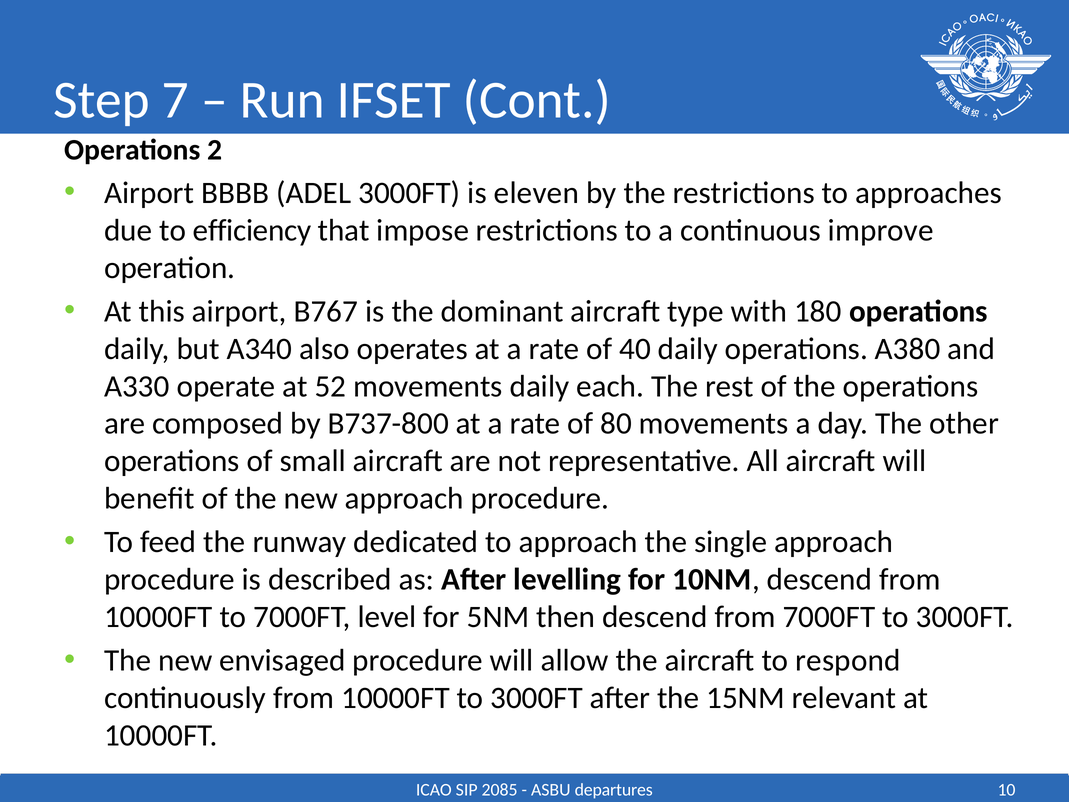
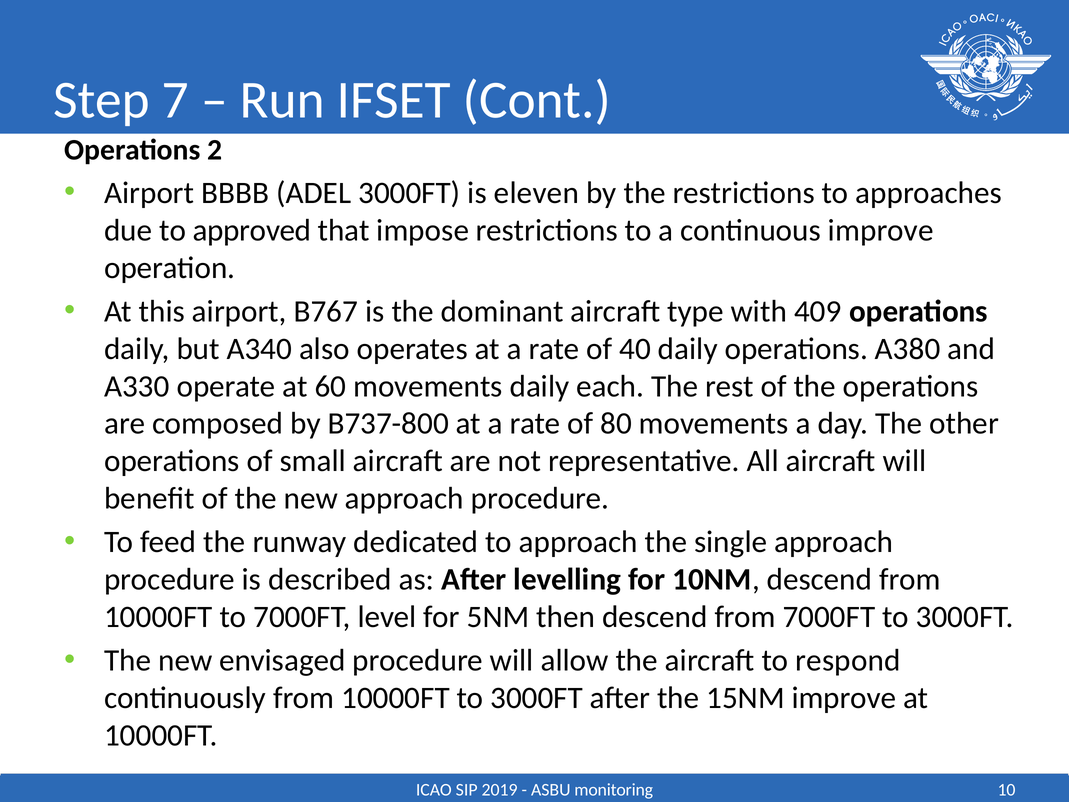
efficiency: efficiency -> approved (252, 230)
180: 180 -> 409 (818, 311)
52: 52 -> 60 (330, 386)
15NM relevant: relevant -> improve (844, 698)
2085: 2085 -> 2019 (500, 789)
departures: departures -> monitoring (614, 789)
